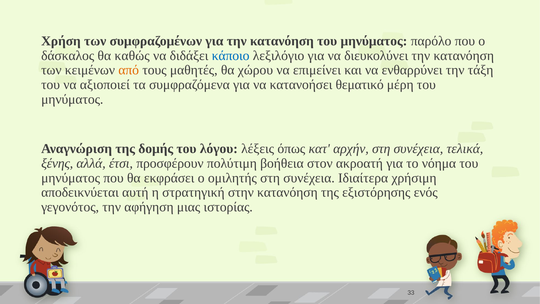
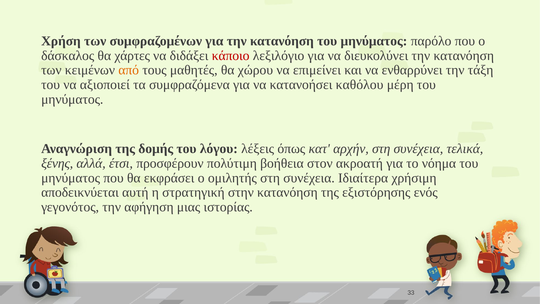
καθώς: καθώς -> χάρτες (132, 56)
κάποιο colour: blue -> red (231, 56)
θεματικό: θεματικό -> καθόλου (360, 85)
